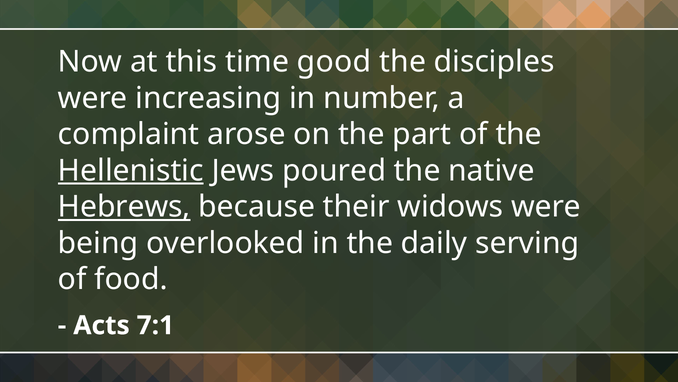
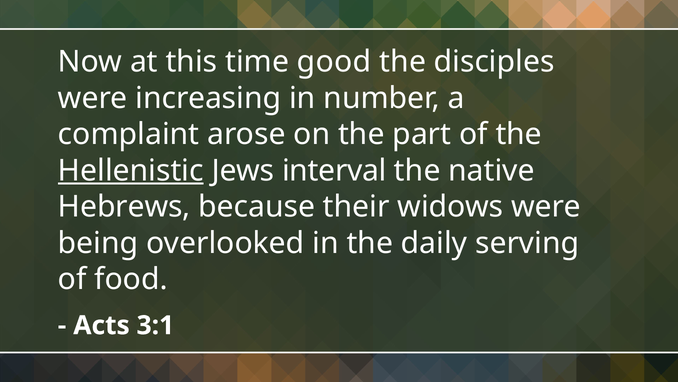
poured: poured -> interval (334, 170)
Hebrews underline: present -> none (124, 207)
7:1: 7:1 -> 3:1 (155, 325)
